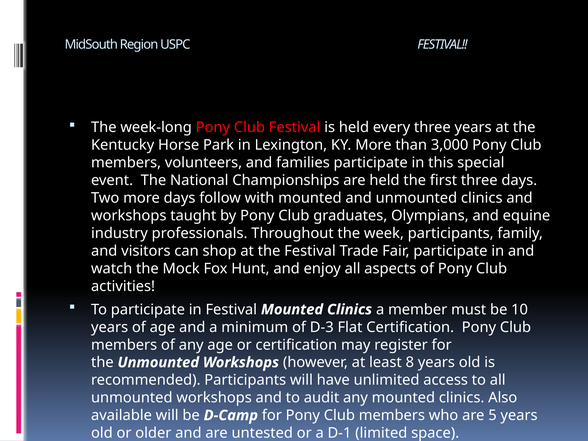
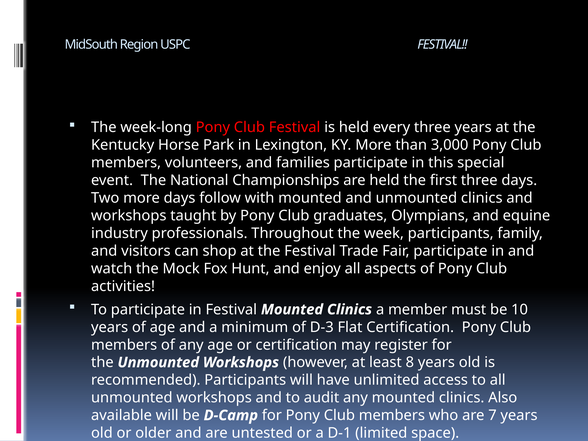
5: 5 -> 7 (492, 415)
